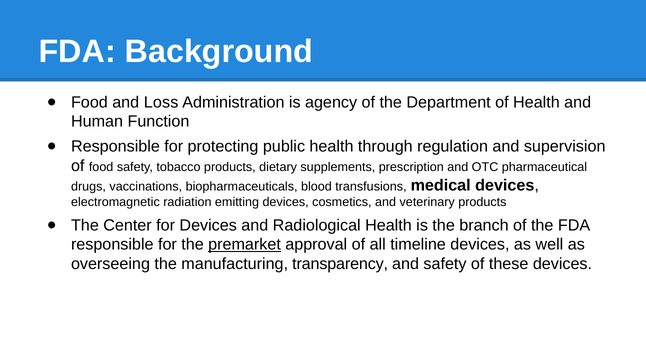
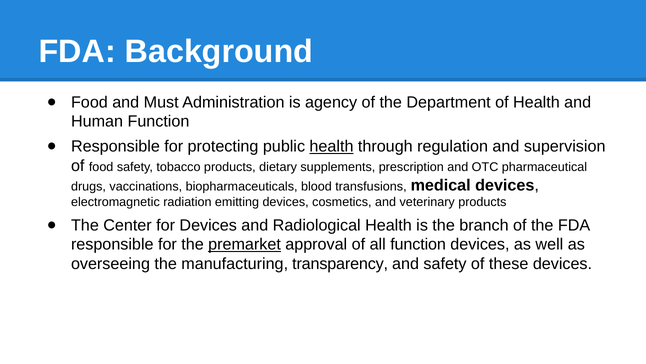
Loss: Loss -> Must (161, 102)
health underline: none -> present (331, 146)
all timeline: timeline -> function (418, 244)
